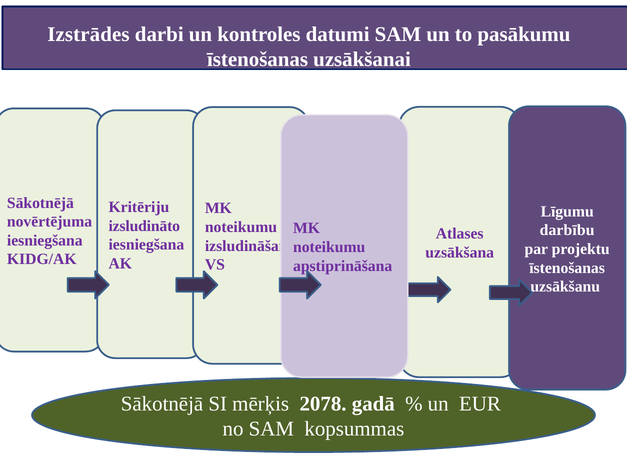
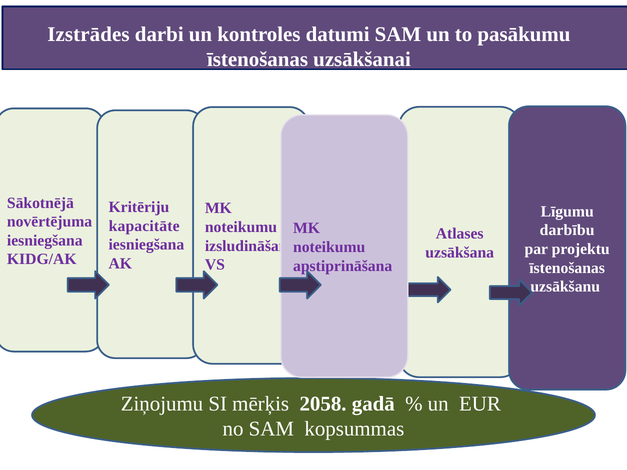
izsludināto: izsludināto -> kapacitāte (144, 226)
Sākotnējā: Sākotnējā -> Ziņojumu (162, 404)
2078: 2078 -> 2058 (323, 404)
